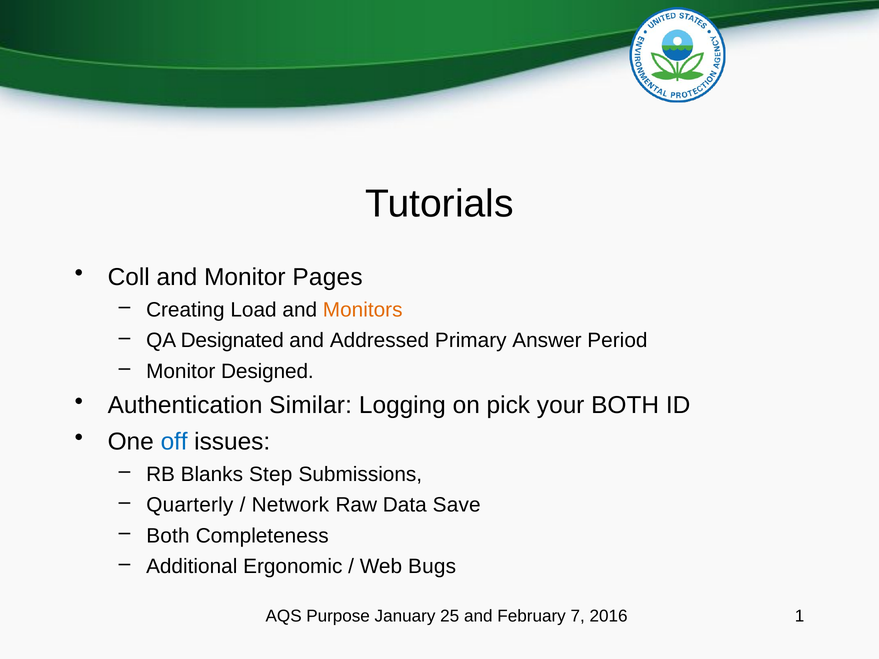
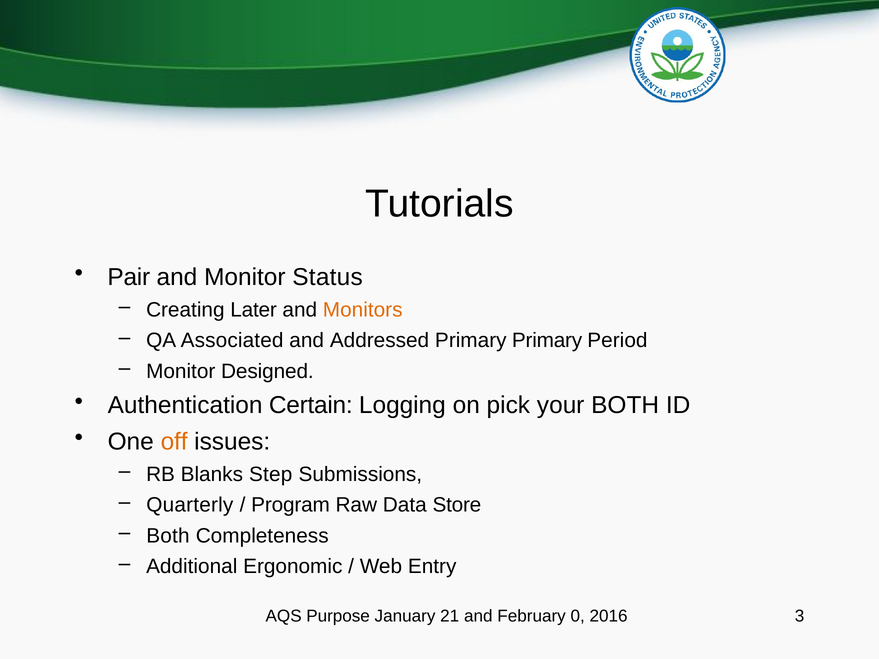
Coll: Coll -> Pair (129, 277)
Pages: Pages -> Status (328, 277)
Load: Load -> Later (254, 310)
Designated: Designated -> Associated (232, 341)
Primary Answer: Answer -> Primary (547, 341)
Similar: Similar -> Certain (311, 406)
off colour: blue -> orange (174, 442)
Network: Network -> Program (291, 505)
Save: Save -> Store (457, 505)
Bugs: Bugs -> Entry (432, 567)
25: 25 -> 21 (450, 617)
7: 7 -> 0 (578, 617)
1: 1 -> 3 (800, 617)
